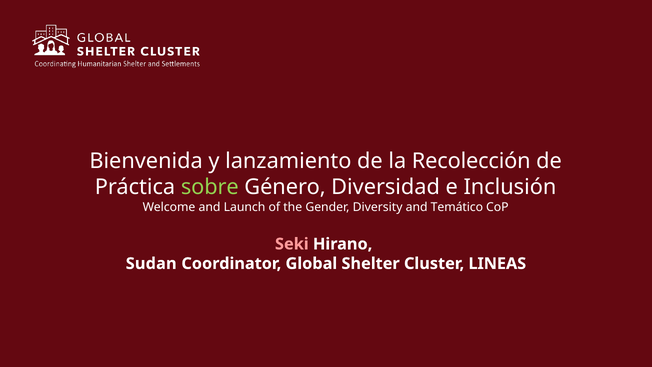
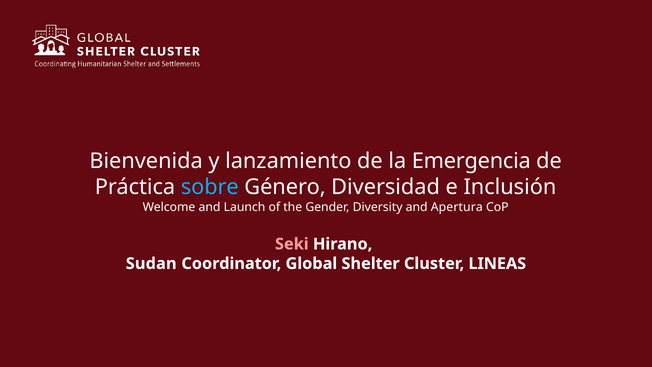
Recolección: Recolección -> Emergencia (471, 161)
sobre colour: light green -> light blue (210, 187)
Temático: Temático -> Apertura (457, 207)
